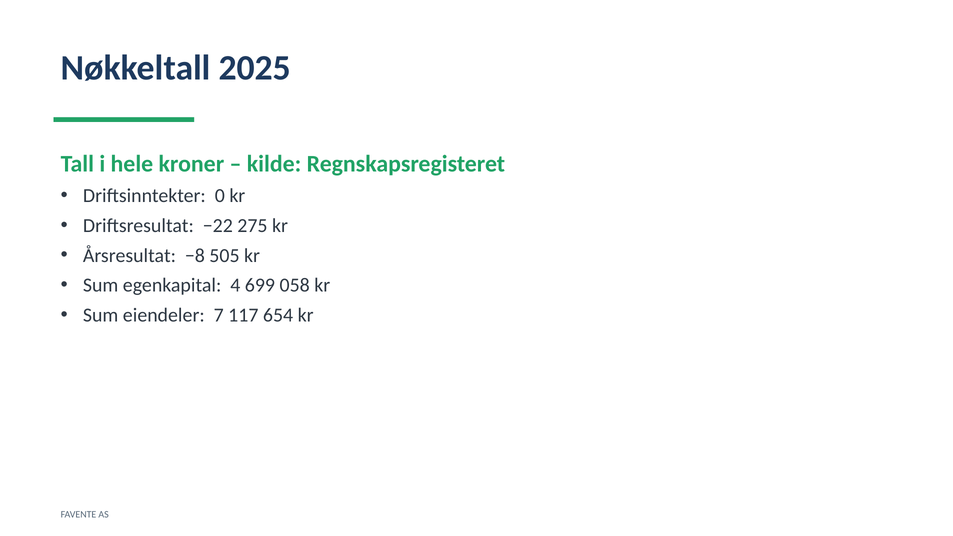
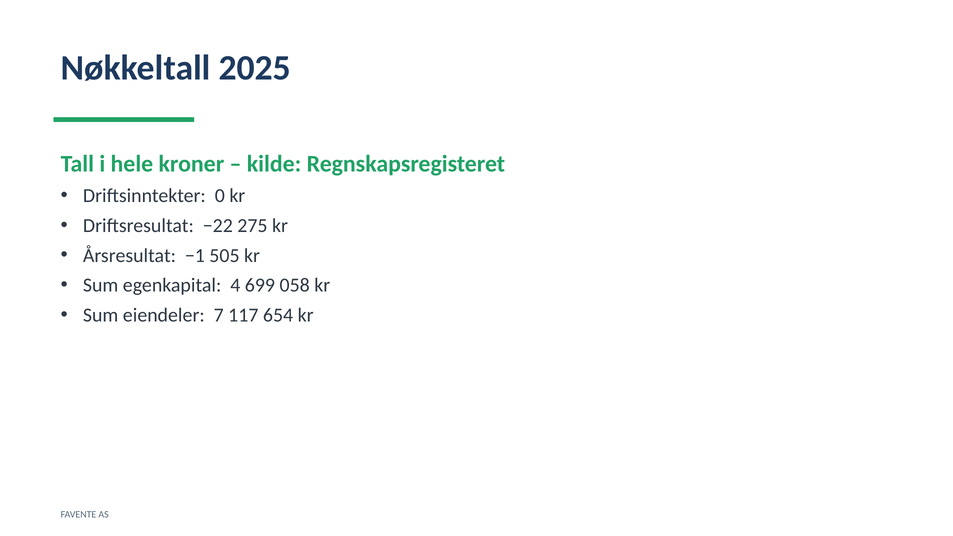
−8: −8 -> −1 (195, 256)
